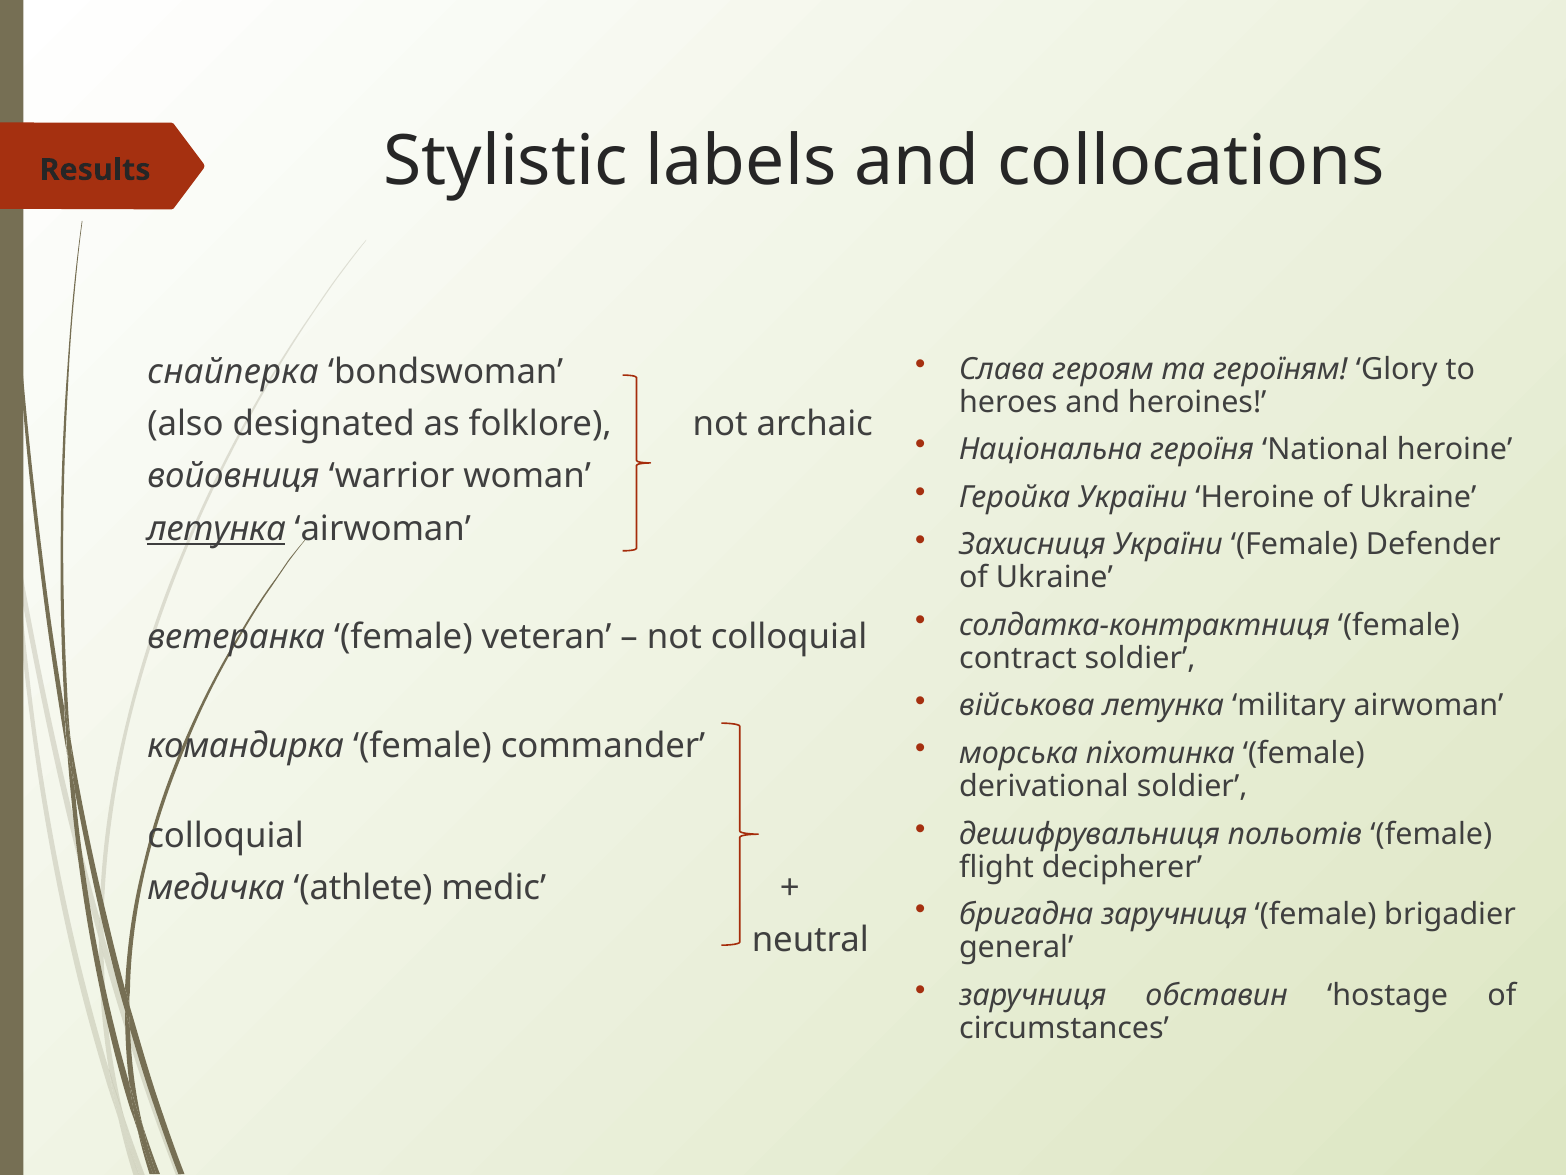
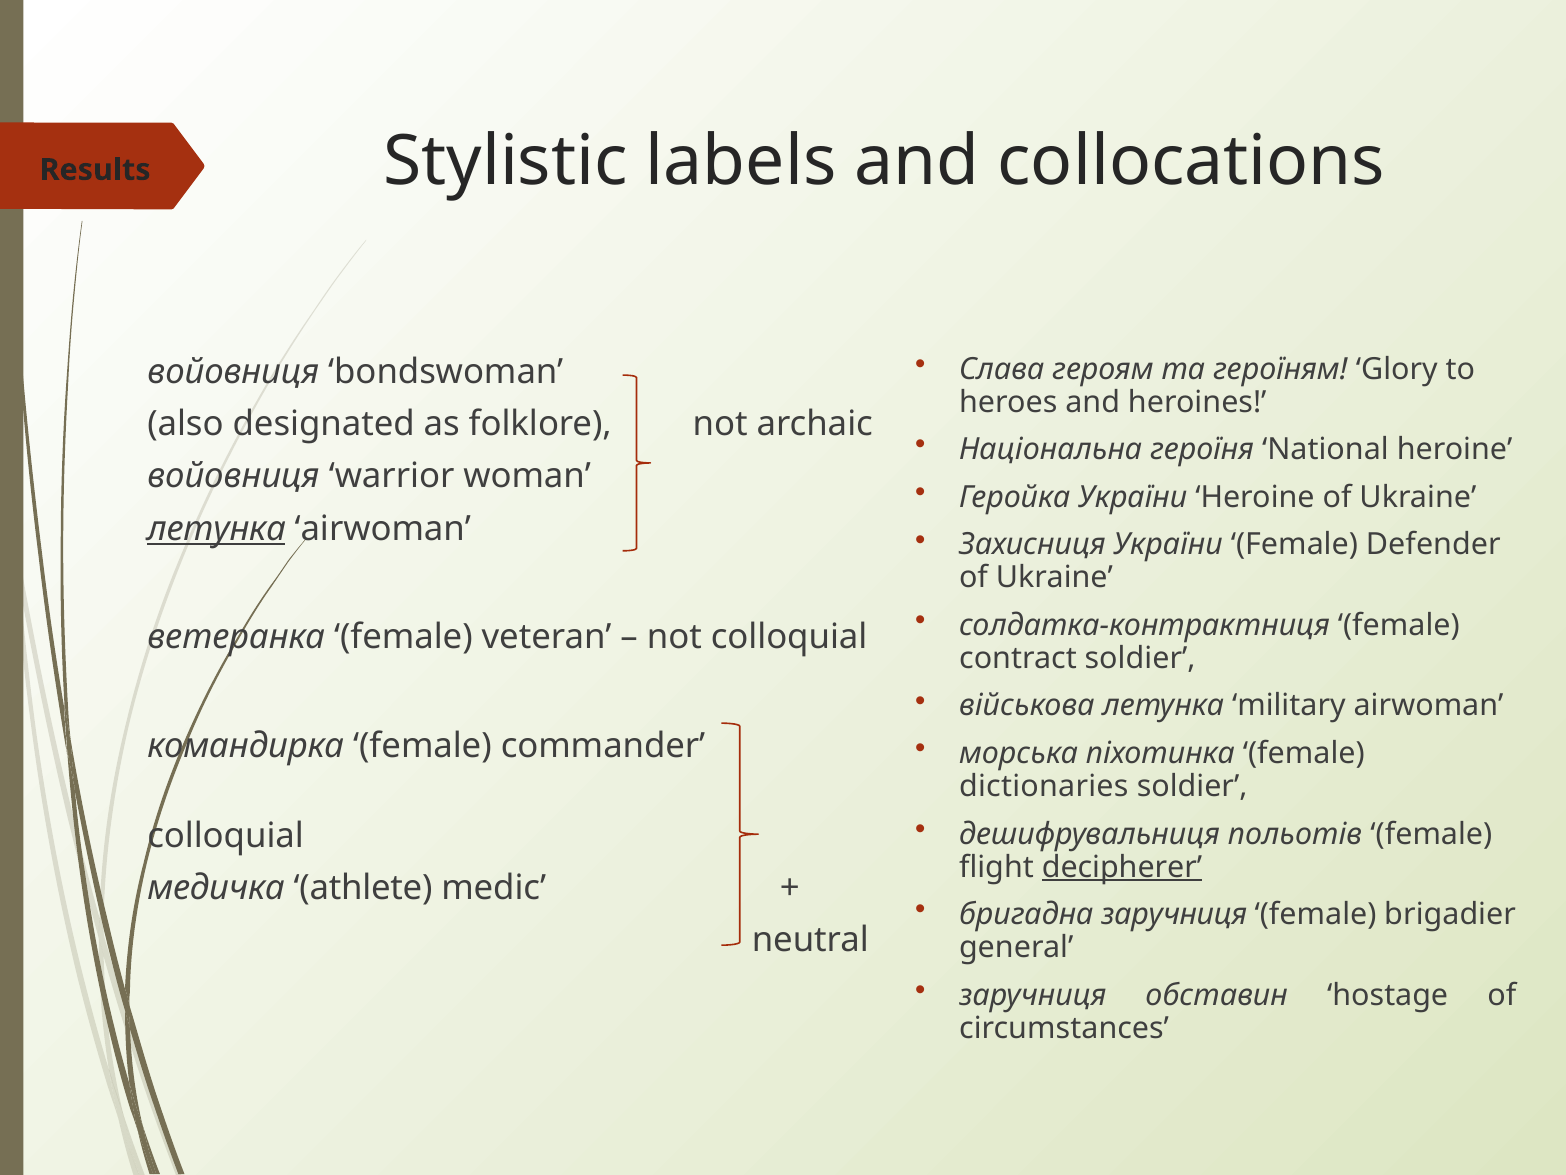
снайперка: снайперка -> войовниця (233, 372)
derivational: derivational -> dictionaries (1044, 786)
decipherer underline: none -> present (1122, 867)
